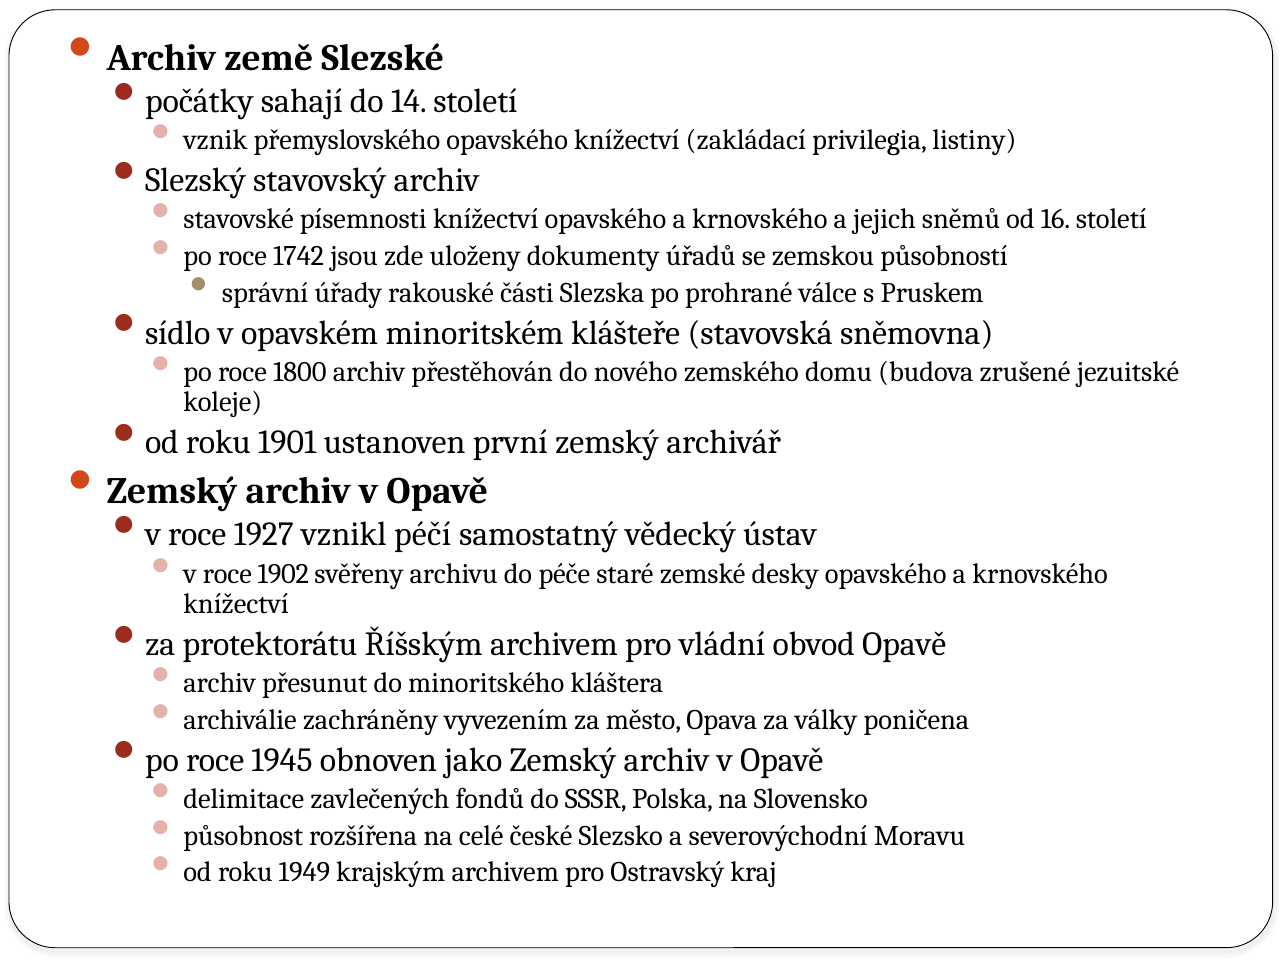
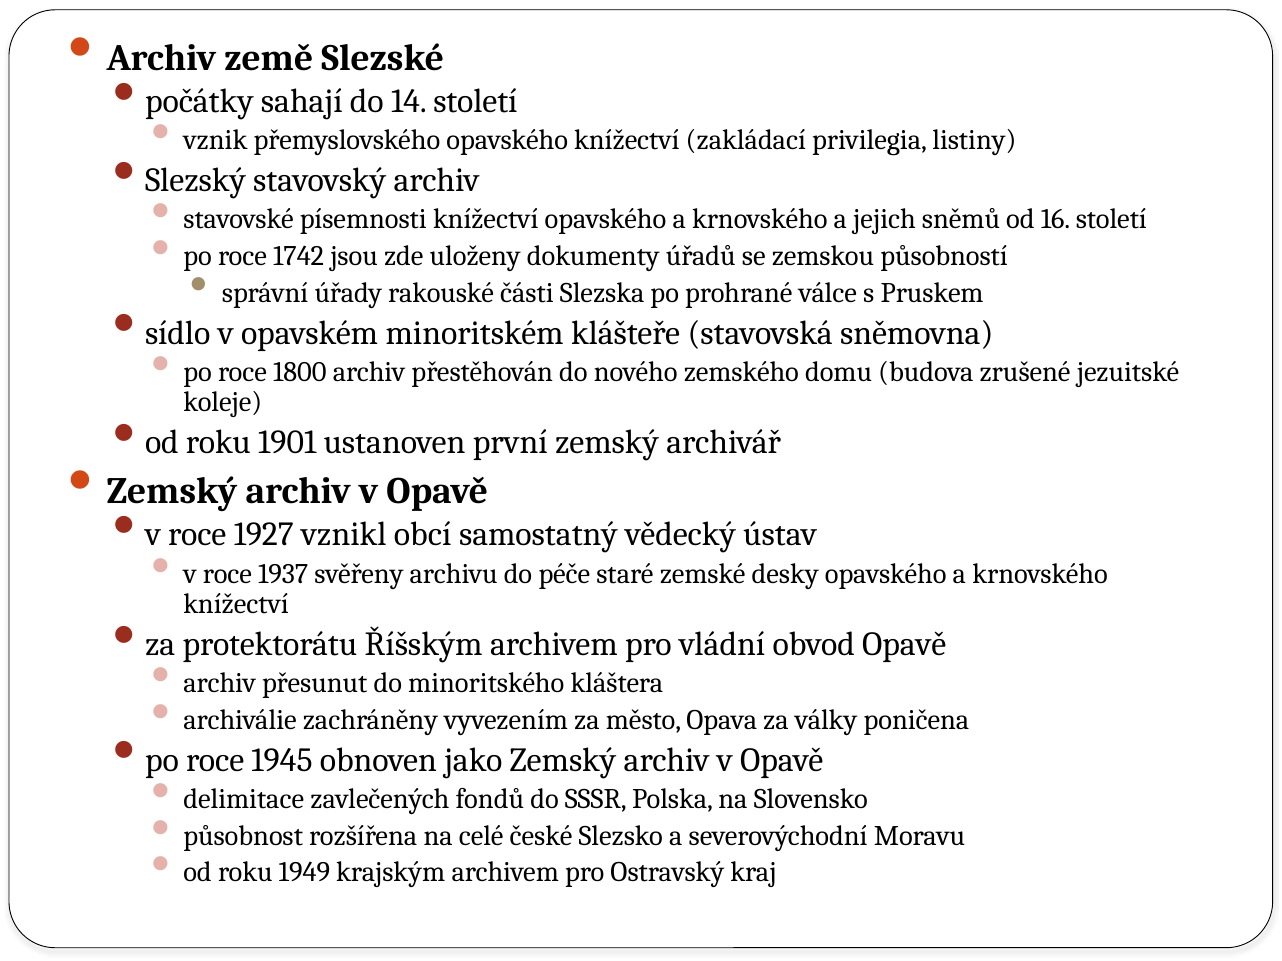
péčí: péčí -> obcí (423, 535)
1902: 1902 -> 1937 (283, 574)
